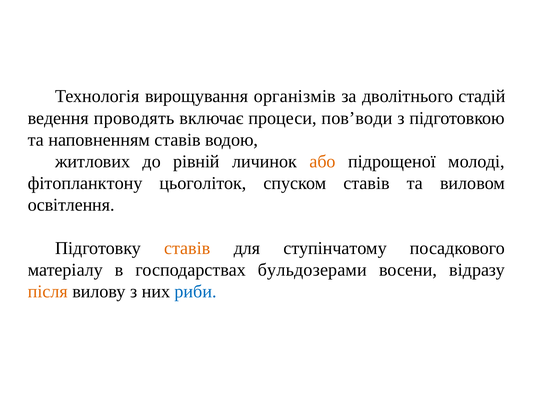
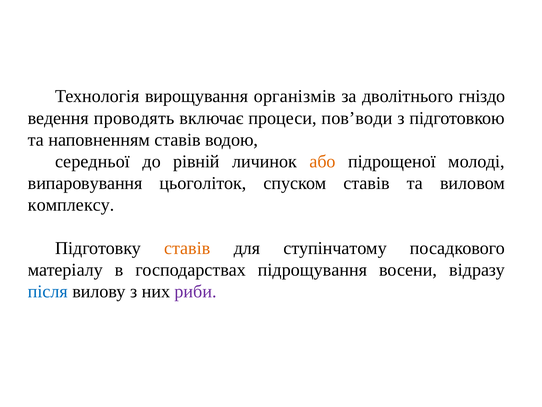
стадій: стадій -> гніздо (482, 96)
житлових: житлових -> середньої (93, 161)
фітопланктону: фітопланктону -> випаровування (85, 183)
освітлення: освітлення -> комплексу (71, 205)
бульдозерами: бульдозерами -> підрощування (312, 270)
після colour: orange -> blue (48, 291)
риби colour: blue -> purple (196, 291)
